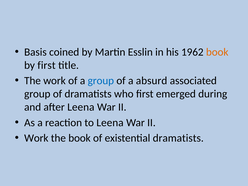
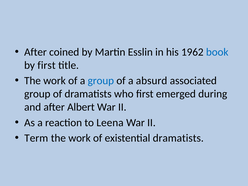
Basis: Basis -> After (35, 52)
book colour: orange -> blue (217, 52)
after Leena: Leena -> Albert (81, 107)
Work: Work -> Term (36, 138)
book: book -> work (80, 138)
